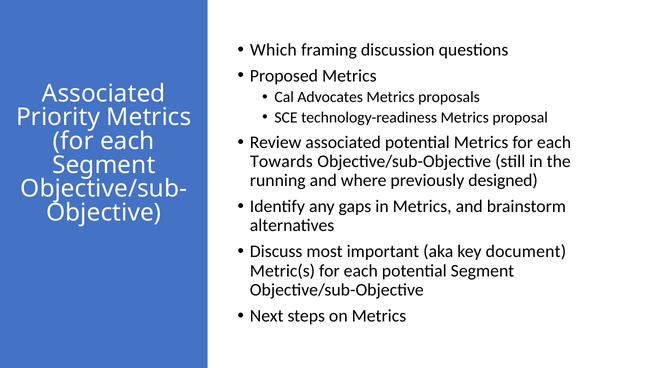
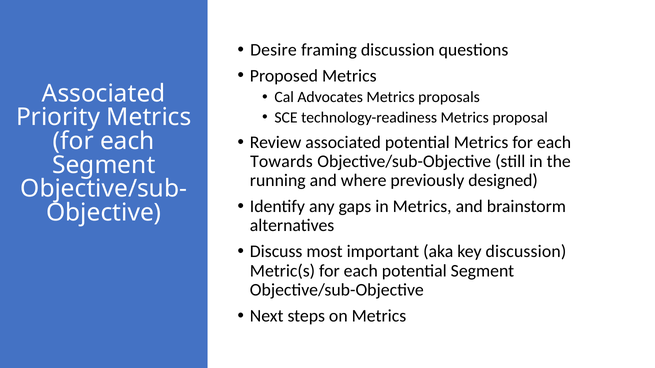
Which: Which -> Desire (273, 50)
key document: document -> discussion (526, 252)
